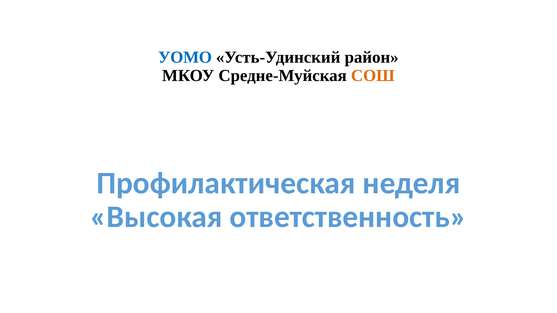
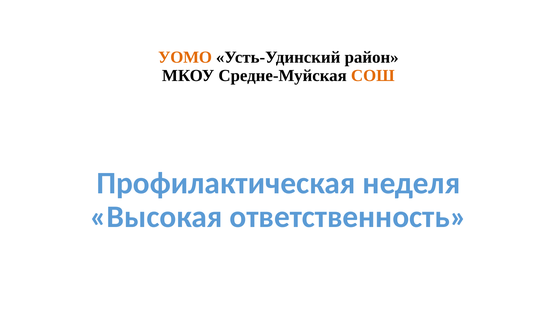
УОМО colour: blue -> orange (185, 57)
